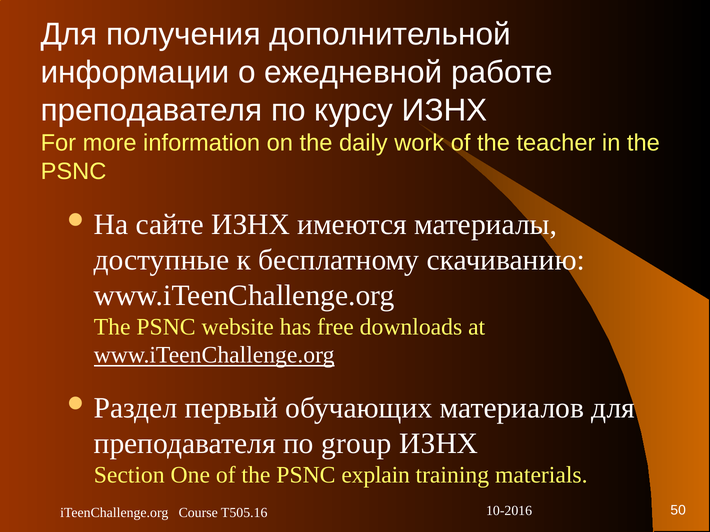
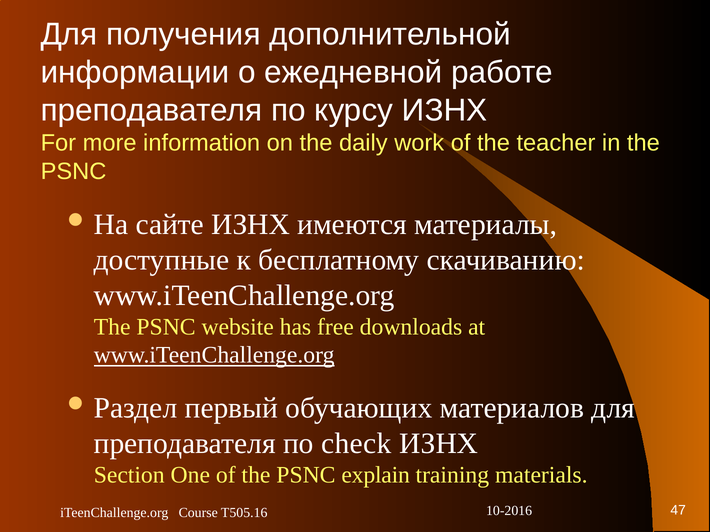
group: group -> check (356, 444)
50: 50 -> 47 (678, 510)
